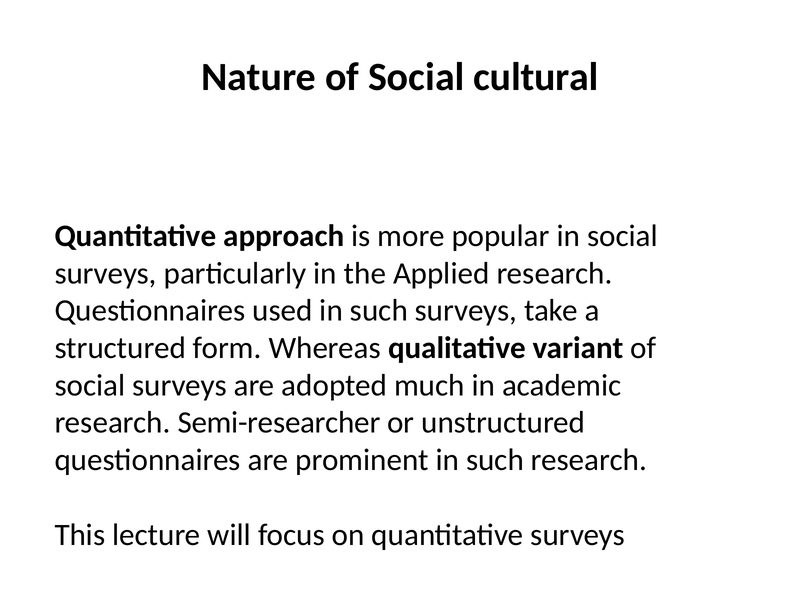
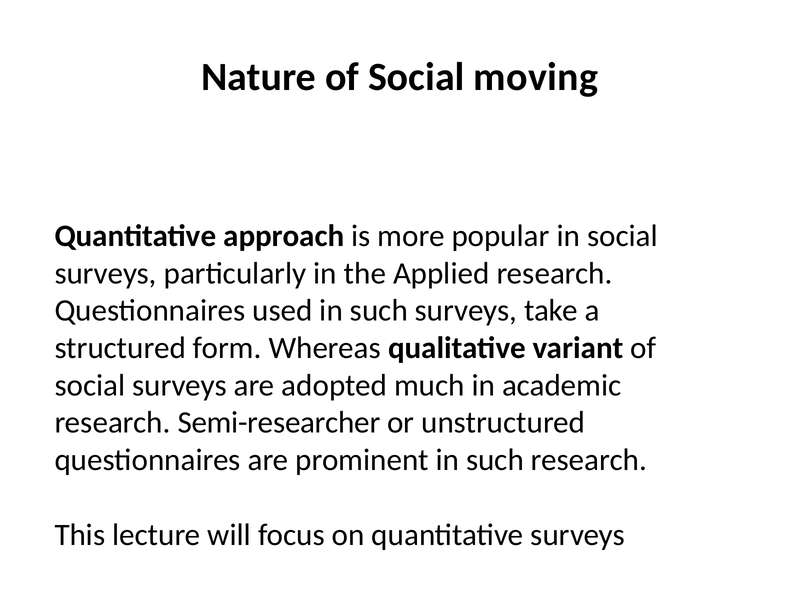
cultural: cultural -> moving (536, 77)
